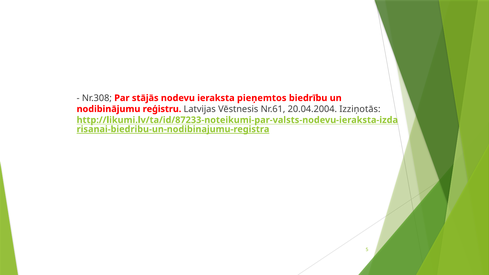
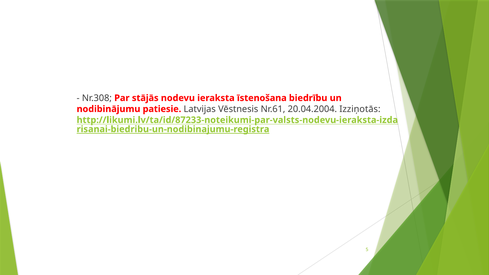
pieņemtos: pieņemtos -> īstenošana (262, 98)
reģistru: reģistru -> patiesie (162, 109)
